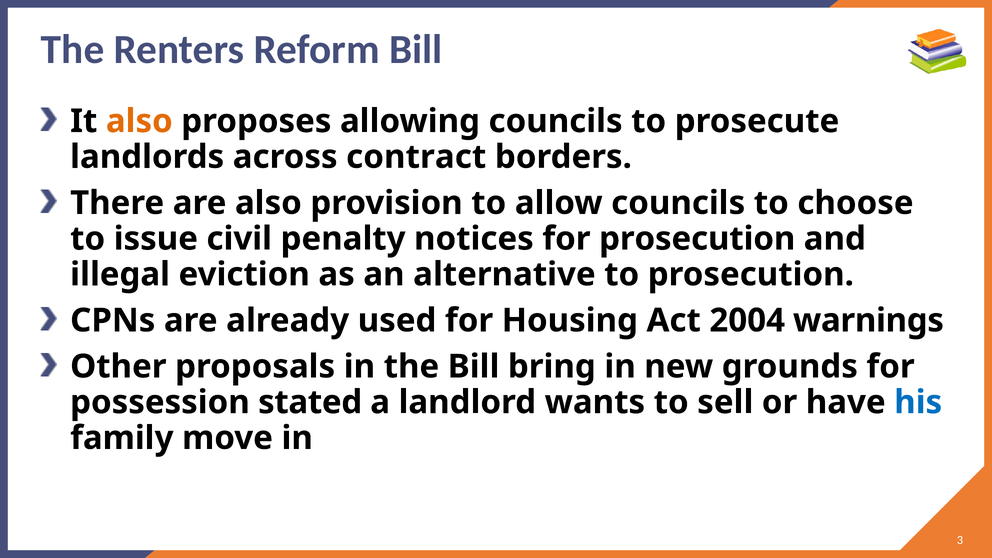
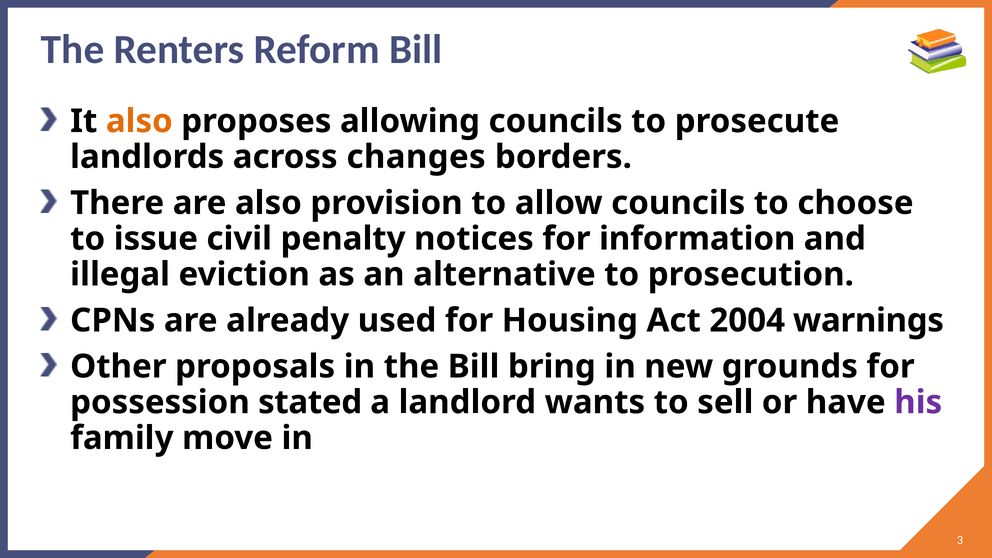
contract: contract -> changes (416, 157)
for prosecution: prosecution -> information (697, 239)
his colour: blue -> purple (918, 402)
